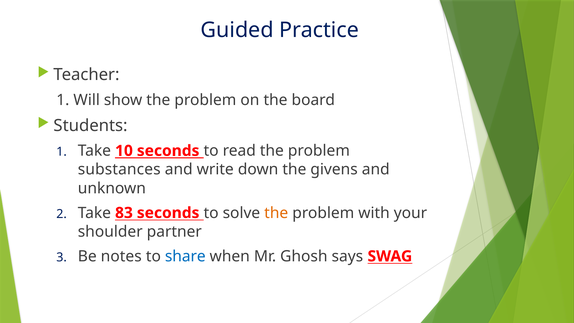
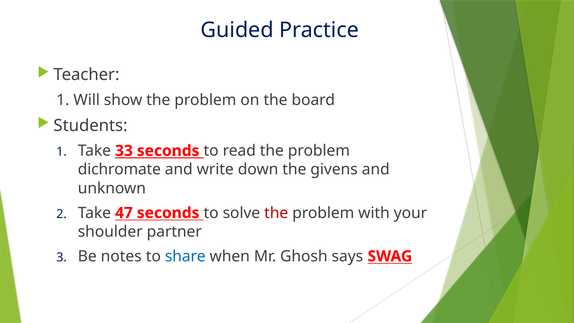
10: 10 -> 33 (124, 151)
substances: substances -> dichromate (119, 169)
83: 83 -> 47 (124, 213)
the colour: orange -> red (276, 213)
